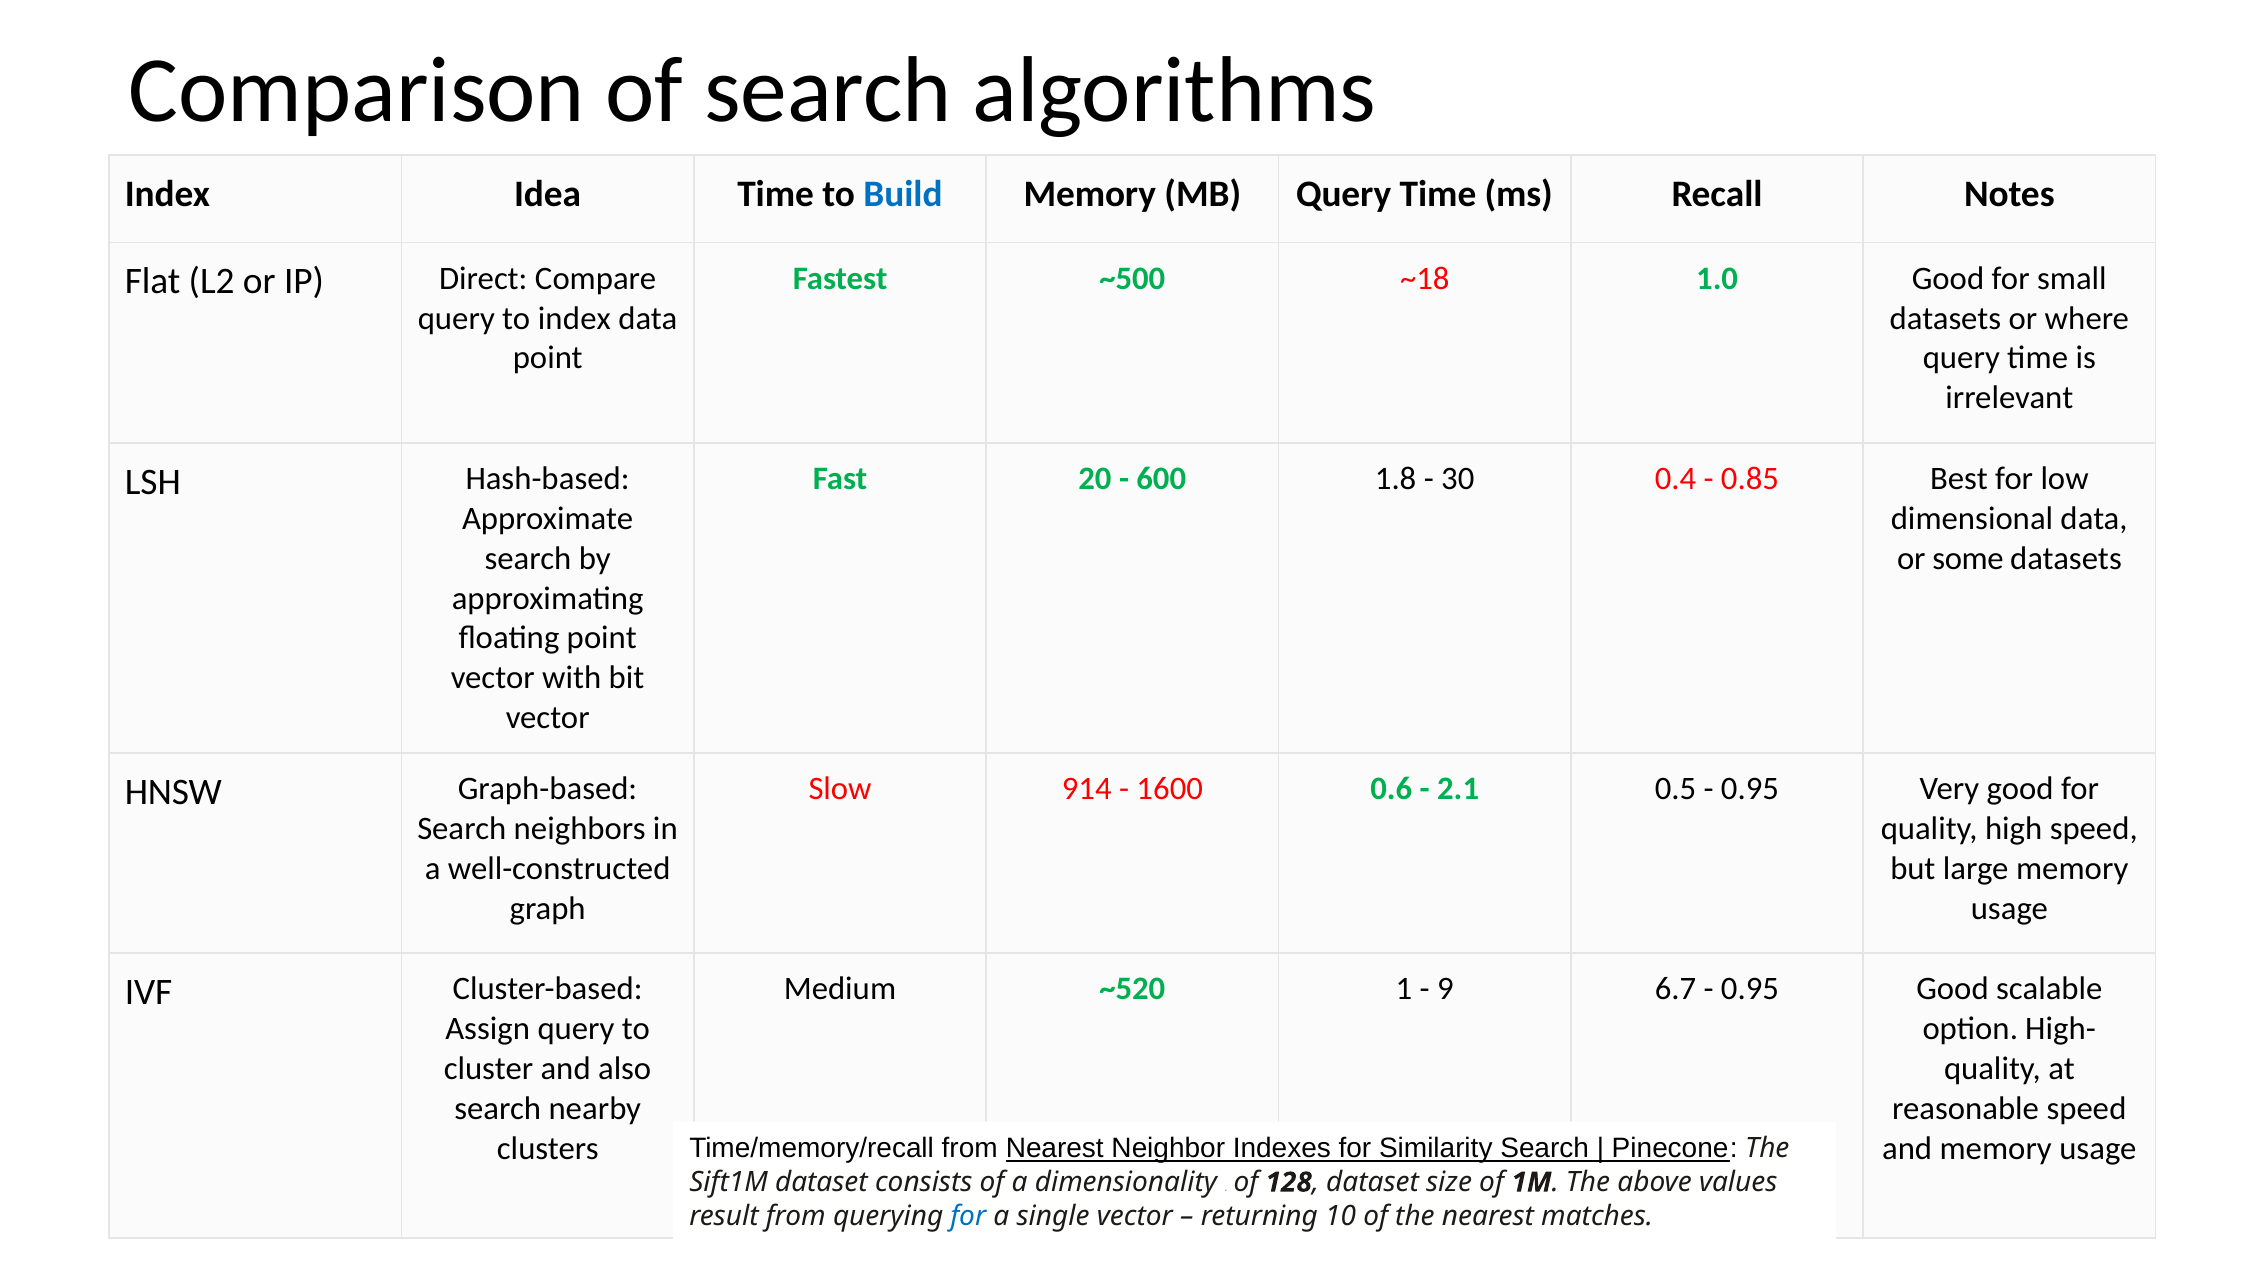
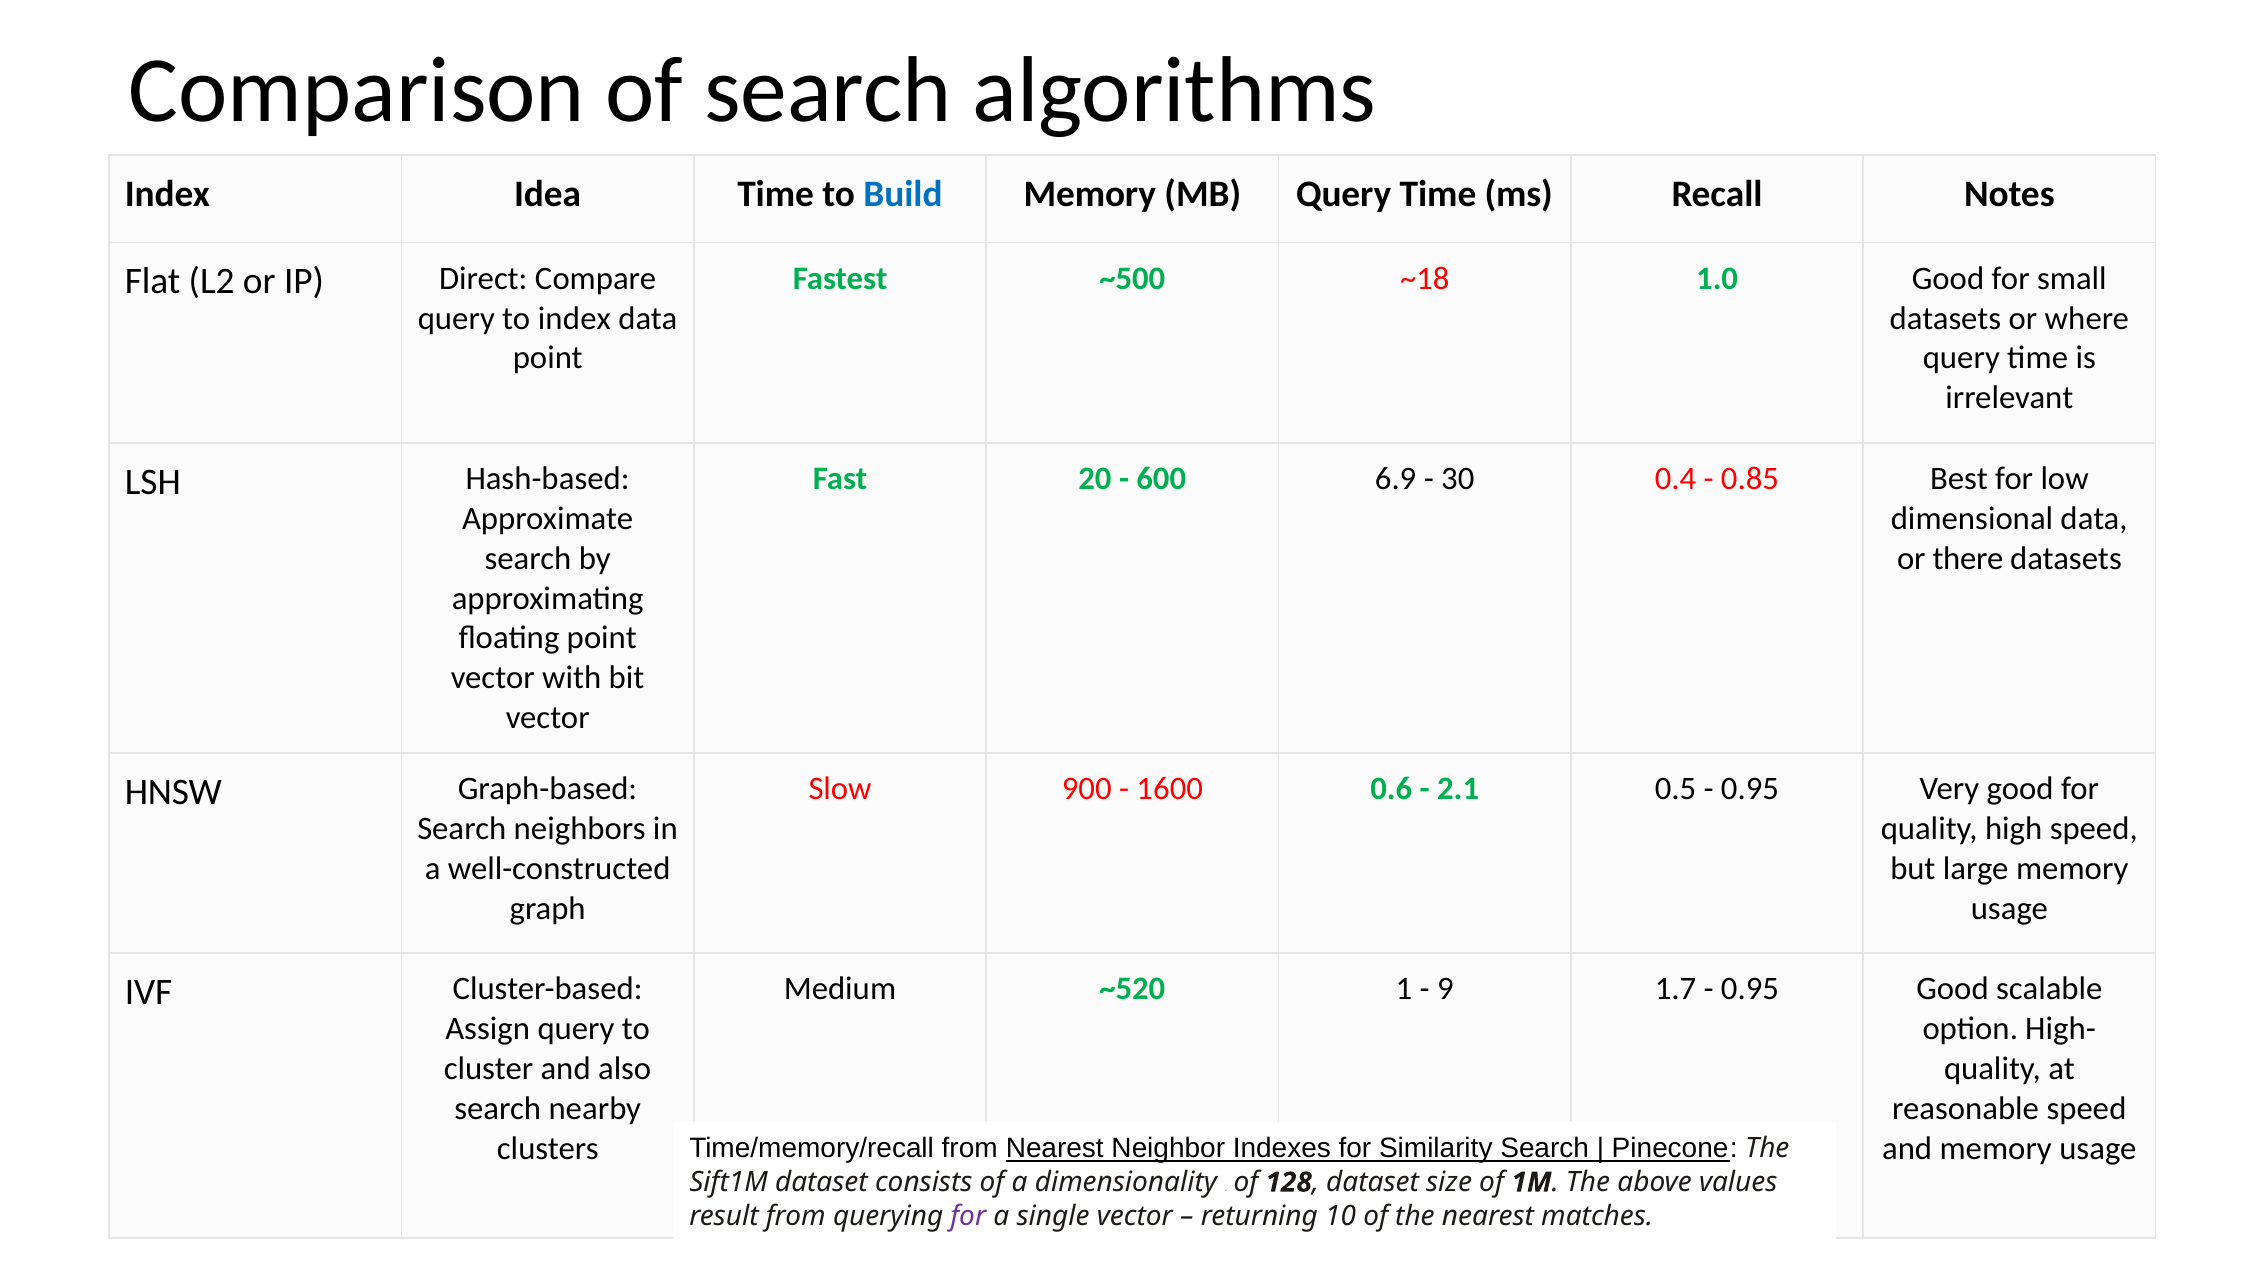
1.8: 1.8 -> 6.9 (1396, 479)
some: some -> there (1968, 558)
914: 914 -> 900 (1087, 789)
6.7: 6.7 -> 1.7 (1675, 989)
for colour: blue -> purple (968, 1216)
